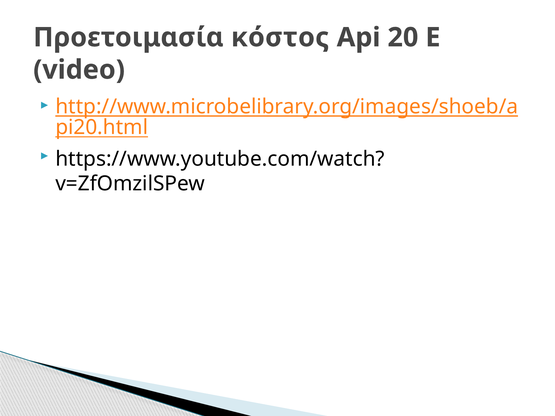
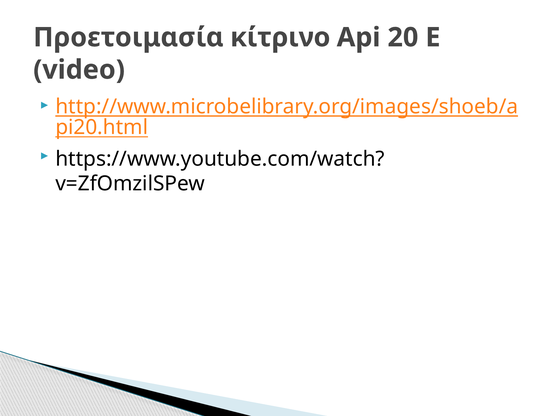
κόστος: κόστος -> κίτρινο (280, 37)
